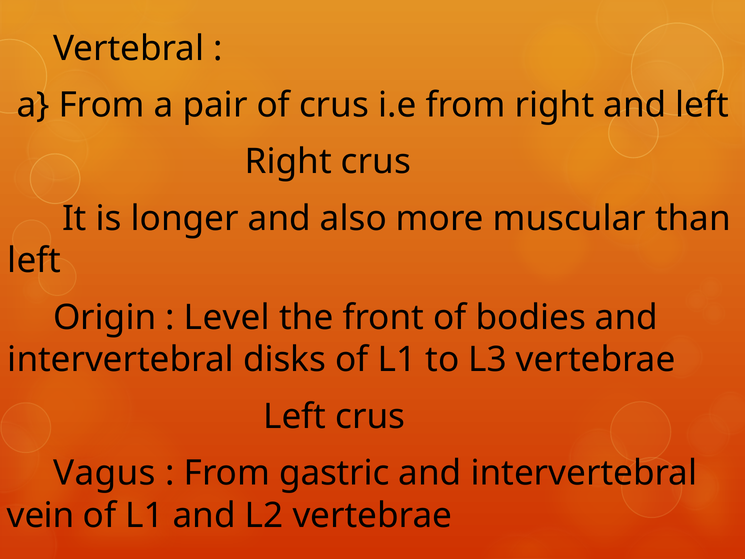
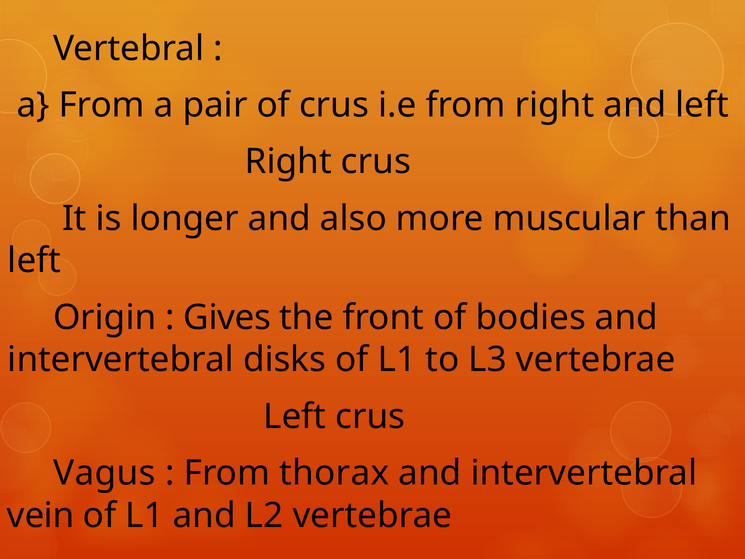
Level: Level -> Gives (227, 317)
gastric: gastric -> thorax (334, 473)
